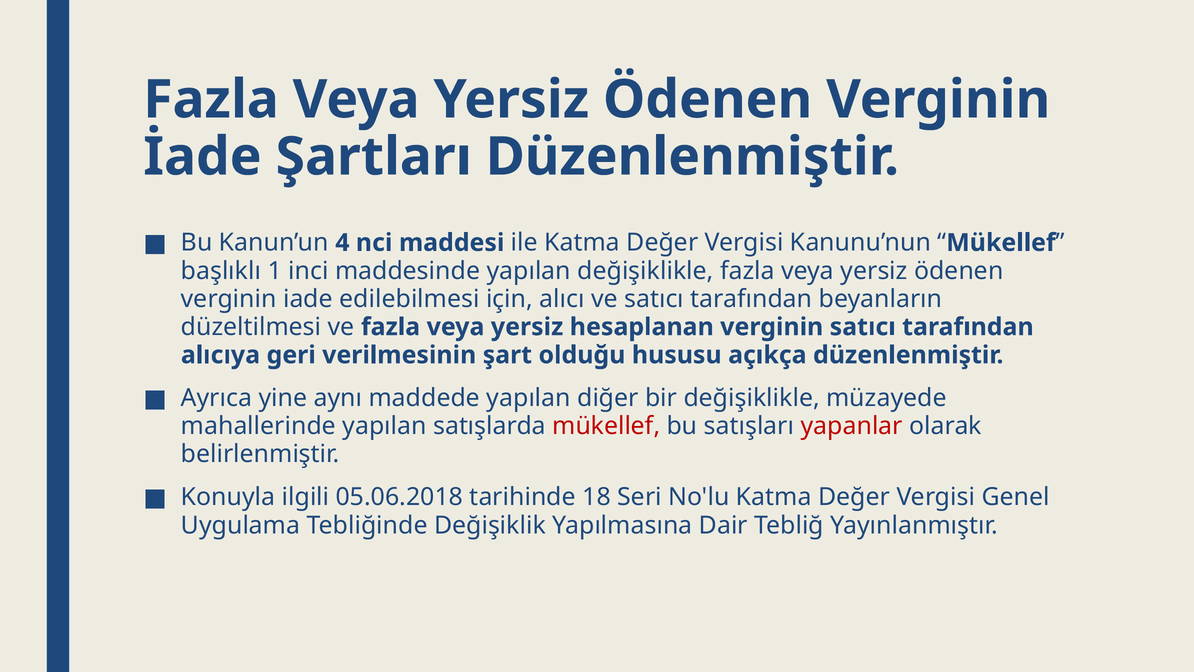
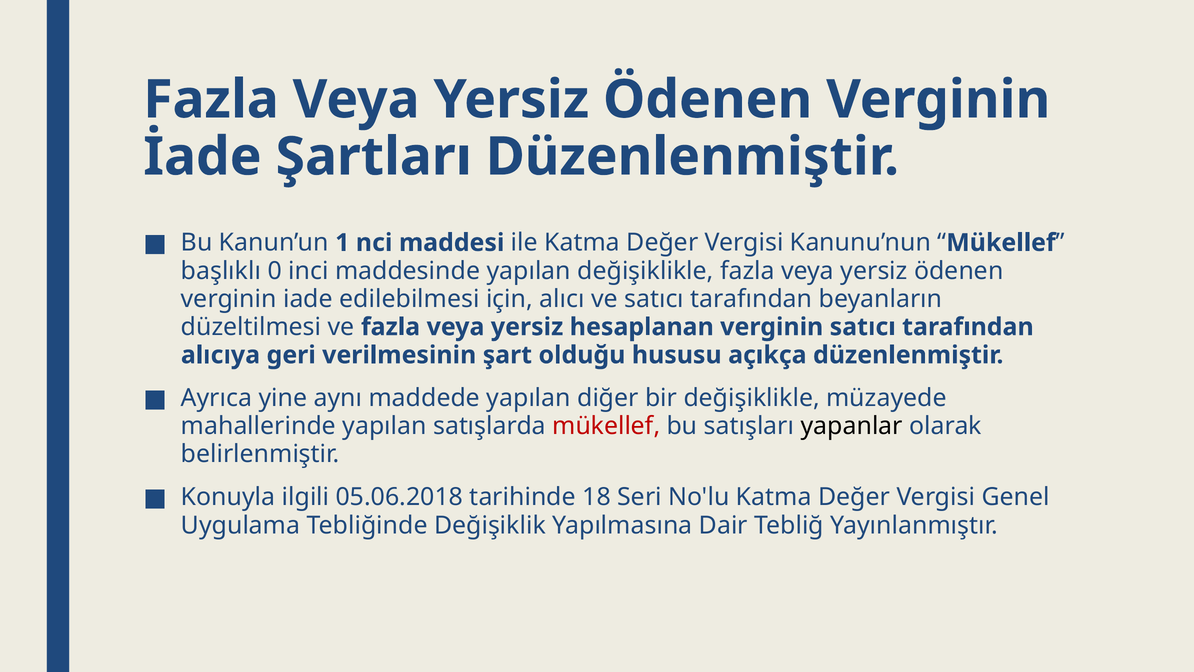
4: 4 -> 1 (342, 243)
1: 1 -> 0 (275, 271)
yapanlar colour: red -> black (852, 426)
